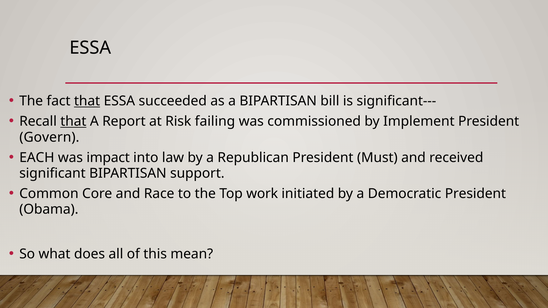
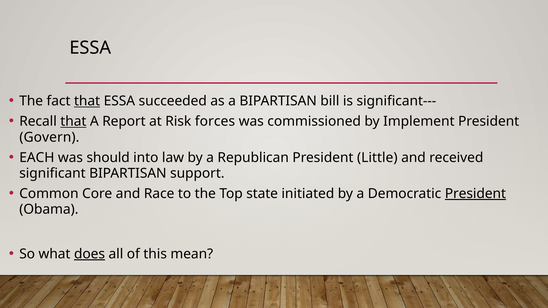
failing: failing -> forces (215, 122)
impact: impact -> should (108, 158)
Must: Must -> Little (377, 158)
work: work -> state (262, 194)
President underline: none -> present (475, 194)
does underline: none -> present (90, 254)
